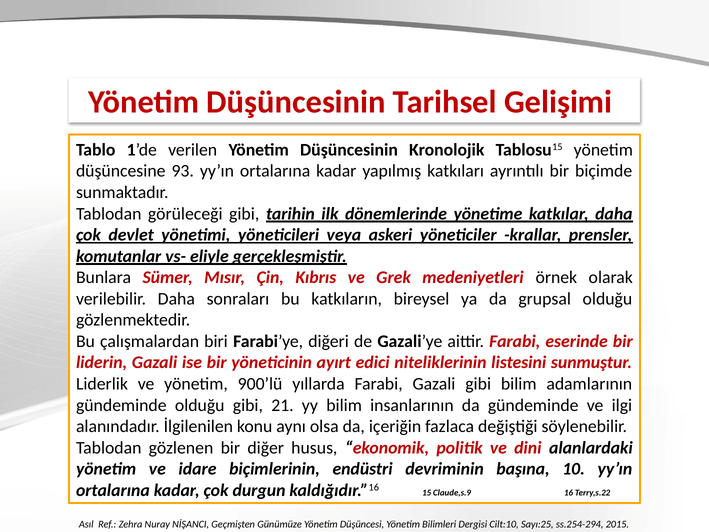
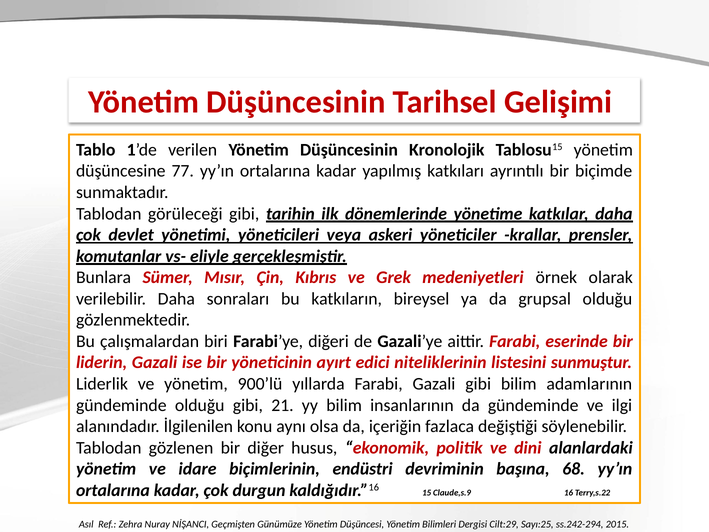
93: 93 -> 77 (183, 171)
10: 10 -> 68 (574, 469)
Cilt:10: Cilt:10 -> Cilt:29 (504, 524)
ss.254-294: ss.254-294 -> ss.242-294 (580, 524)
